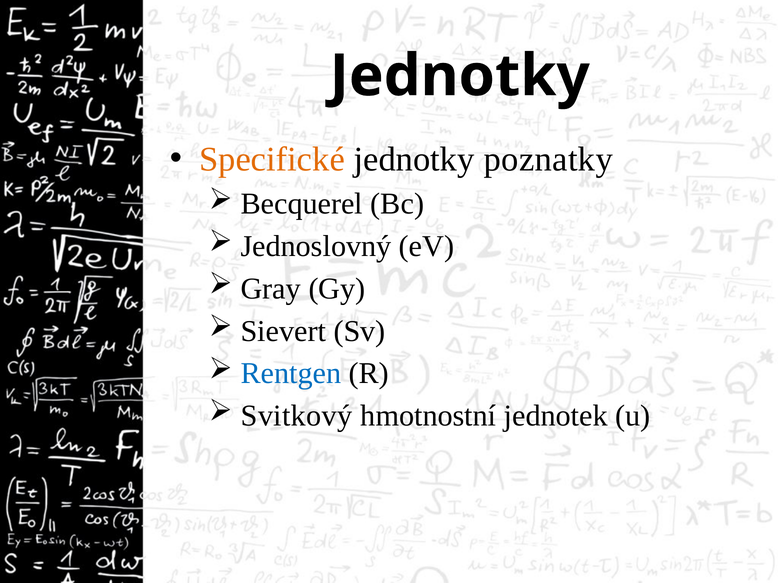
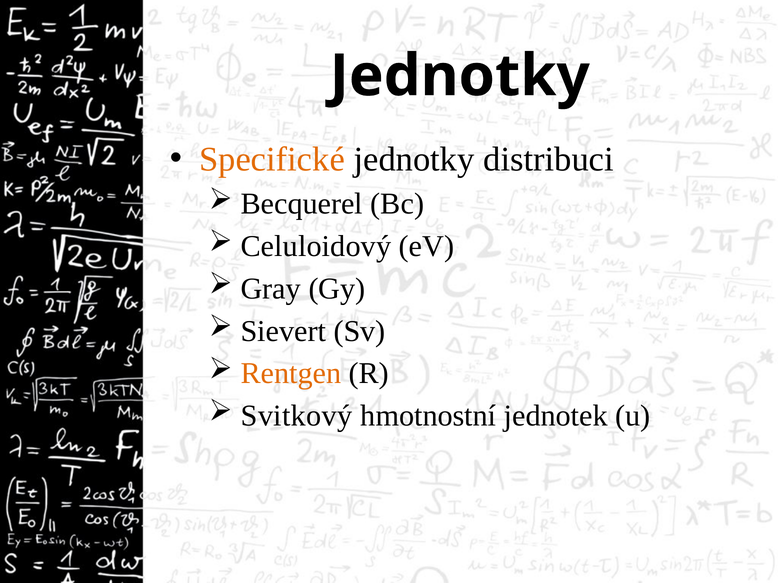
poznatky: poznatky -> distribuci (549, 160)
Jednoslovný: Jednoslovný -> Celuloidový (316, 247)
Rentgen colour: blue -> orange (291, 374)
